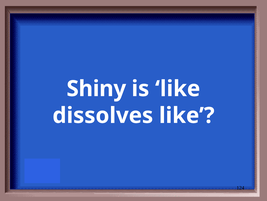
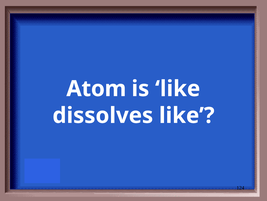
Shiny: Shiny -> Atom (96, 88)
